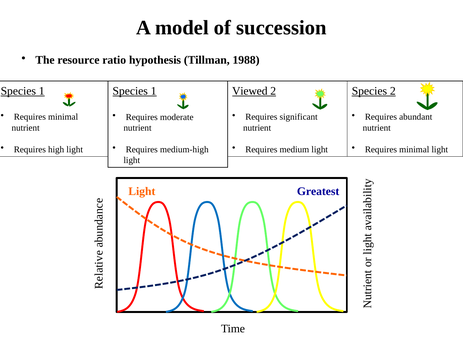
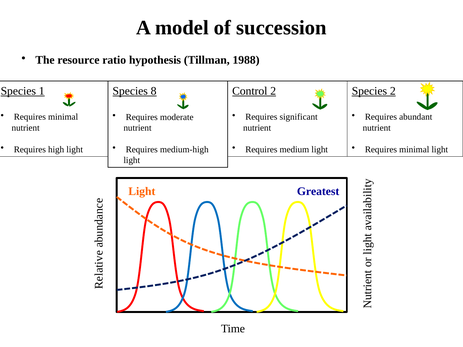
1: 1 -> 8 (154, 91)
Viewed: Viewed -> Control (250, 91)
